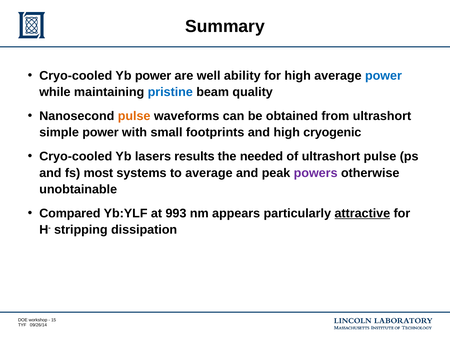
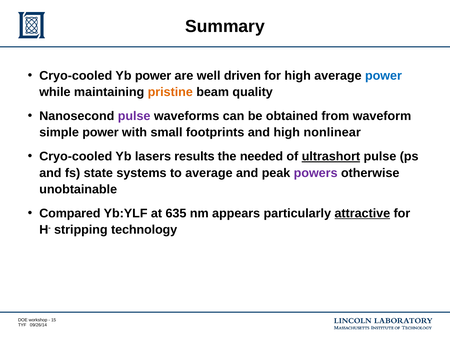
ability: ability -> driven (242, 76)
pristine colour: blue -> orange (170, 92)
pulse colour: orange -> purple (134, 116)
from ultrashort: ultrashort -> waveform (382, 116)
cryogenic: cryogenic -> nonlinear (332, 133)
ultrashort underline: none -> present (331, 157)
most: most -> state (98, 173)
993: 993 -> 635 (176, 214)
dissipation: dissipation -> technology (144, 230)
